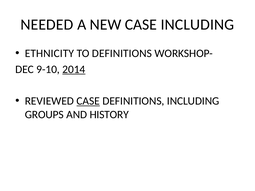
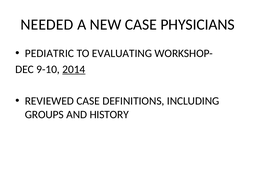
CASE INCLUDING: INCLUDING -> PHYSICIANS (198, 25)
ETHNICITY: ETHNICITY -> PEDIATRIC (49, 53)
TO DEFINITIONS: DEFINITIONS -> EVALUATING (122, 53)
CASE underline: present -> none (88, 101)
